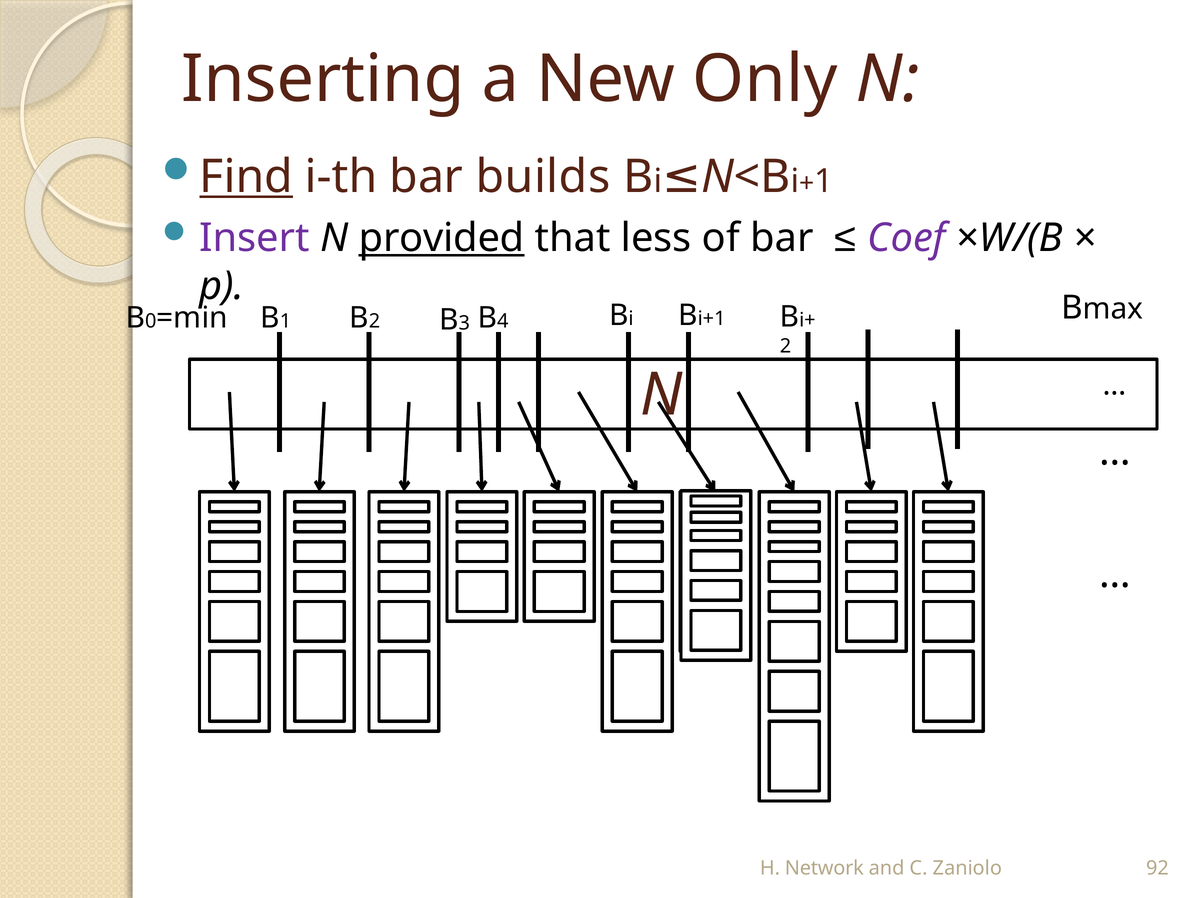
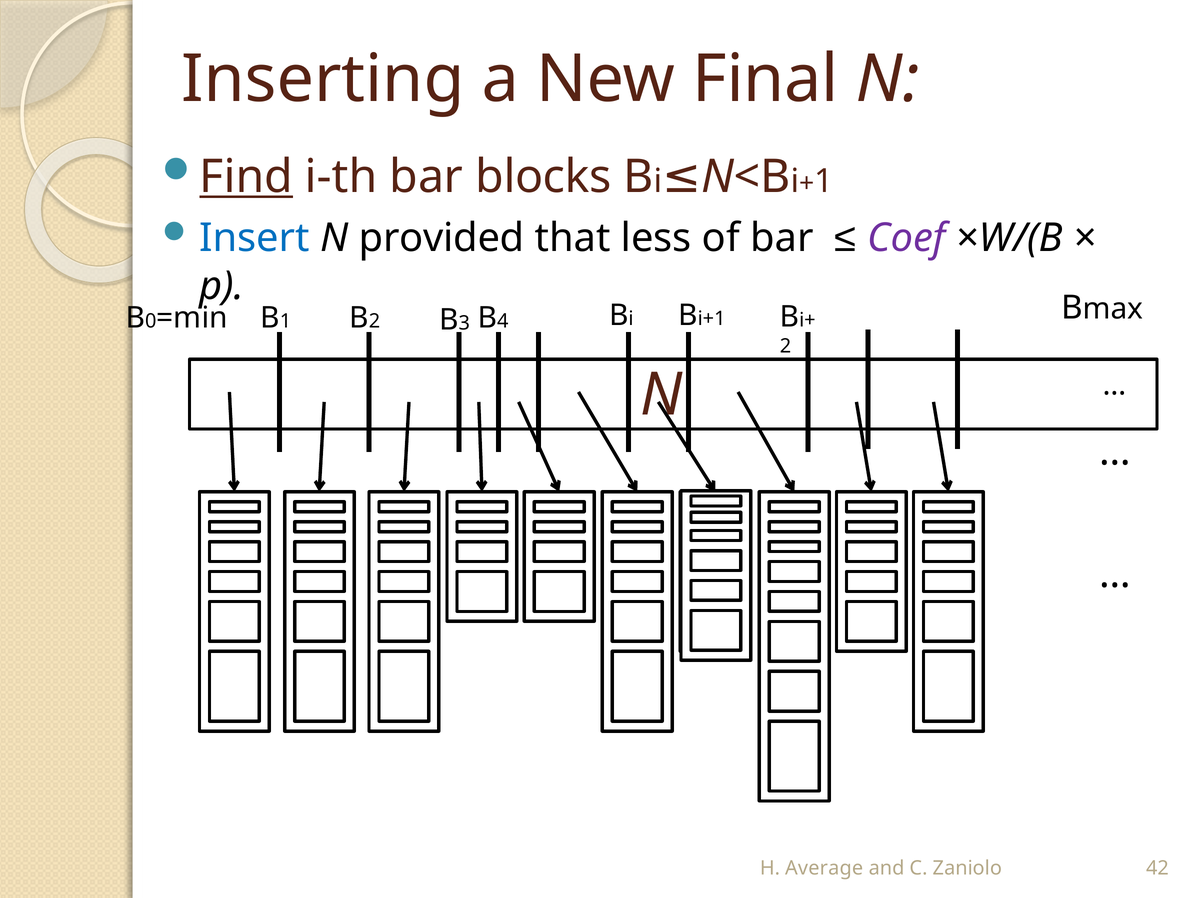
Only: Only -> Final (765, 79)
builds: builds -> blocks (543, 177)
Insert colour: purple -> blue (255, 238)
provided underline: present -> none (442, 238)
Network: Network -> Average (824, 868)
92: 92 -> 42 (1157, 868)
